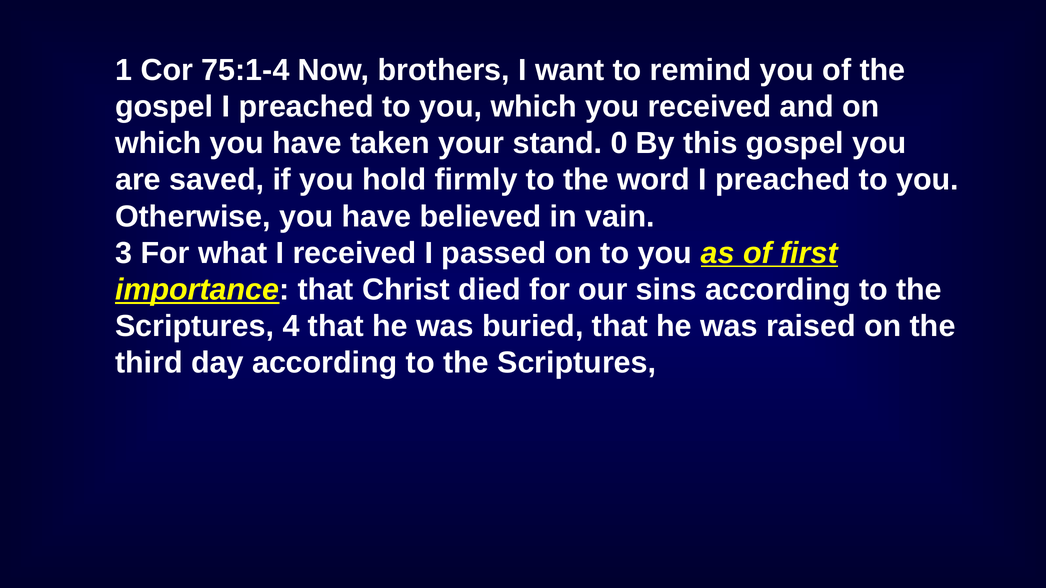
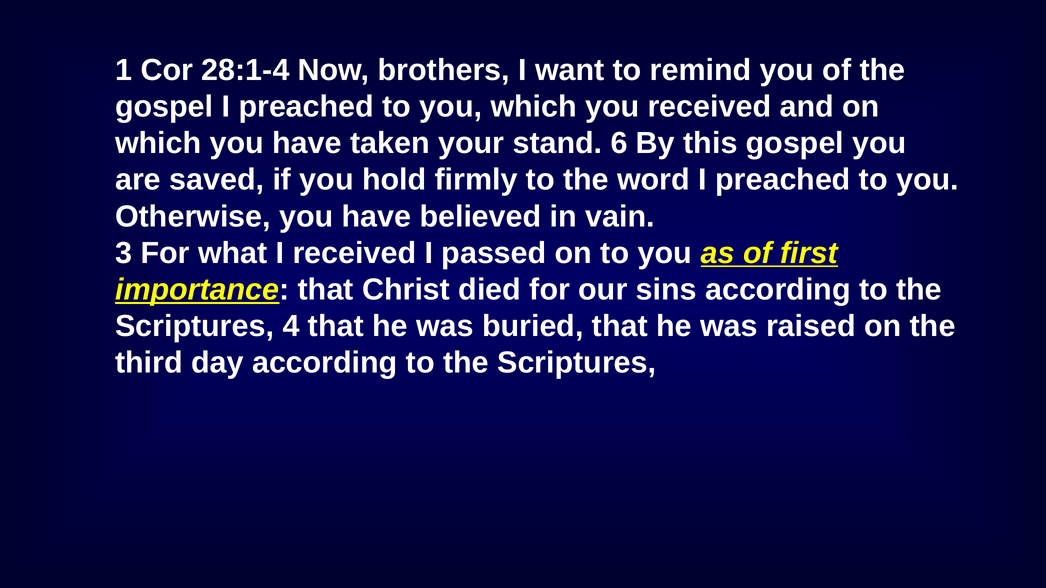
75:1-4: 75:1-4 -> 28:1-4 (245, 70)
0: 0 -> 6 (619, 143)
